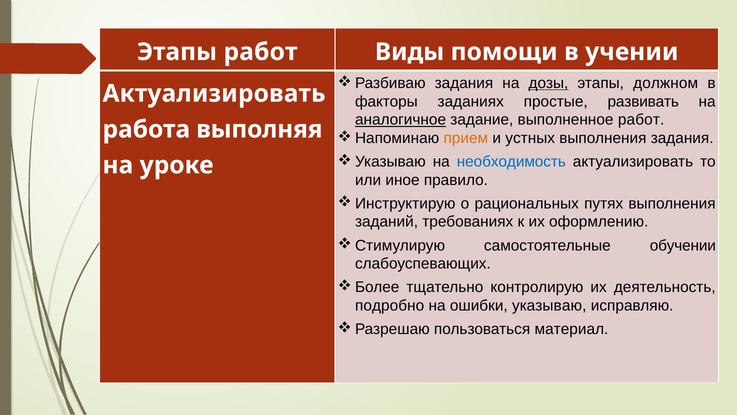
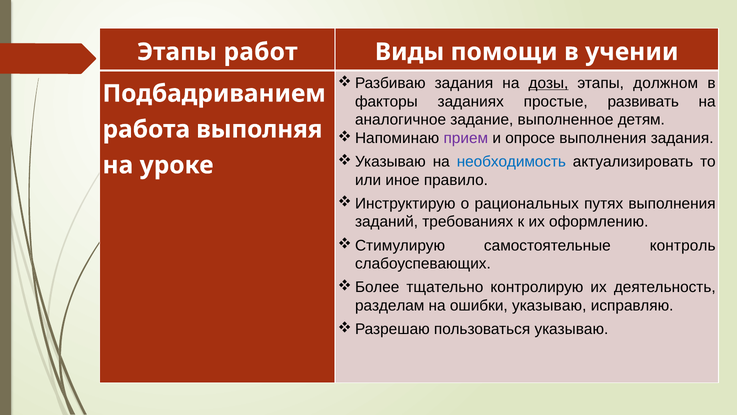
Актуализировать: Актуализировать -> Подбадриванием (214, 94)
аналогичное underline: present -> none (401, 120)
выполненное работ: работ -> детям (641, 120)
прием colour: orange -> purple (466, 138)
устных: устных -> опросе (530, 138)
обучении: обучении -> контроль (683, 245)
подробно: подробно -> разделам (390, 305)
пользоваться материал: материал -> указываю (571, 329)
